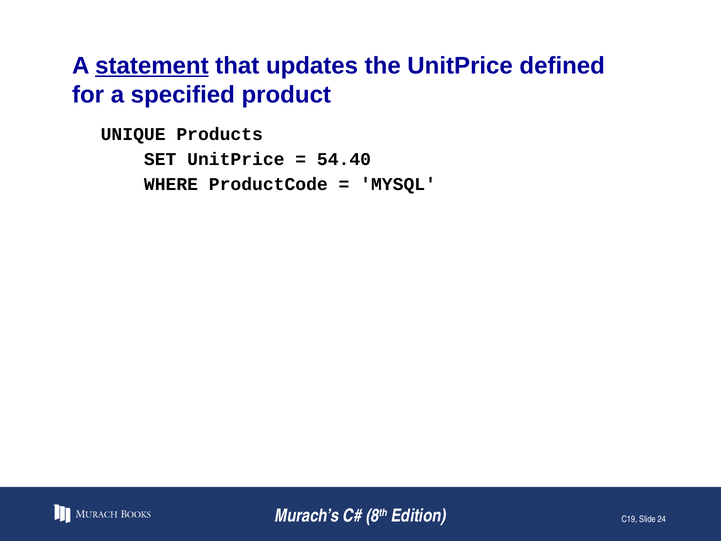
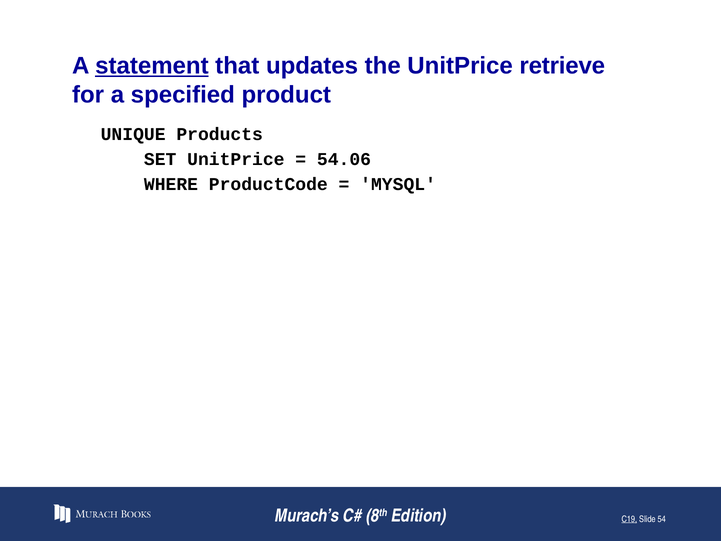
defined: defined -> retrieve (562, 66)
54.40: 54.40 -> 54.06 (344, 159)
C19 underline: none -> present (629, 519)
24: 24 -> 54 (662, 519)
